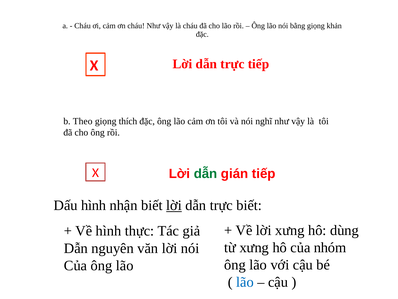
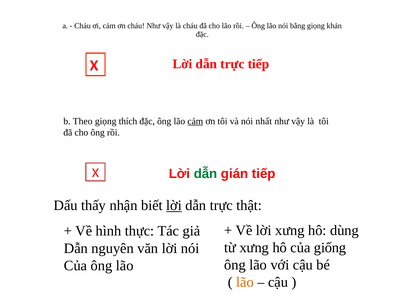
cảm underline: none -> present (195, 121)
nghĩ: nghĩ -> nhất (264, 121)
Dấu hình: hình -> thấy (94, 205)
trực biết: biết -> thật (249, 205)
nhóm: nhóm -> giống (330, 247)
lão colour: blue -> orange (245, 282)
